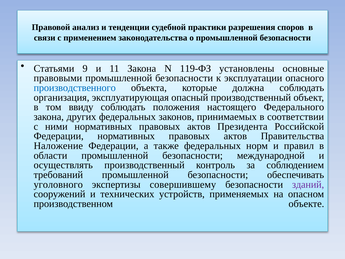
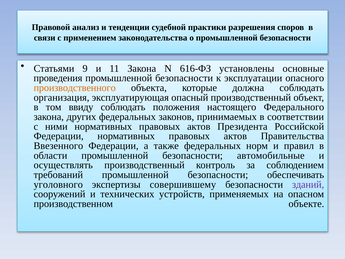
119-ФЗ: 119-ФЗ -> 616-ФЗ (195, 68)
правовыми: правовыми -> проведения (58, 78)
производственного colour: blue -> orange (75, 88)
Наложение: Наложение -> Ввезенного (58, 146)
международной: международной -> автомобильные (271, 155)
